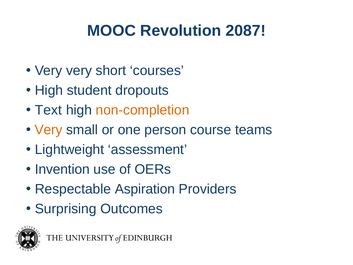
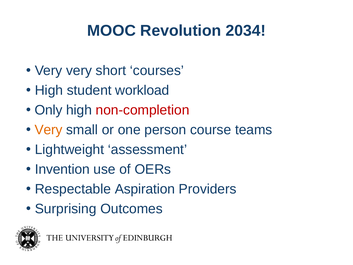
2087: 2087 -> 2034 (246, 31)
dropouts: dropouts -> workload (142, 90)
Text: Text -> Only (49, 110)
non-completion colour: orange -> red (143, 110)
